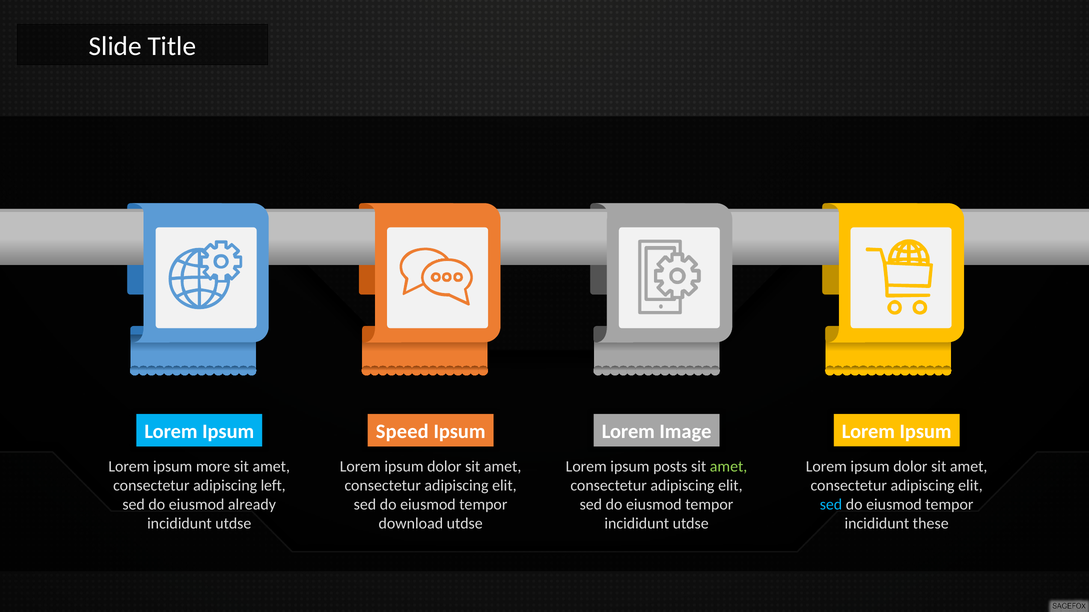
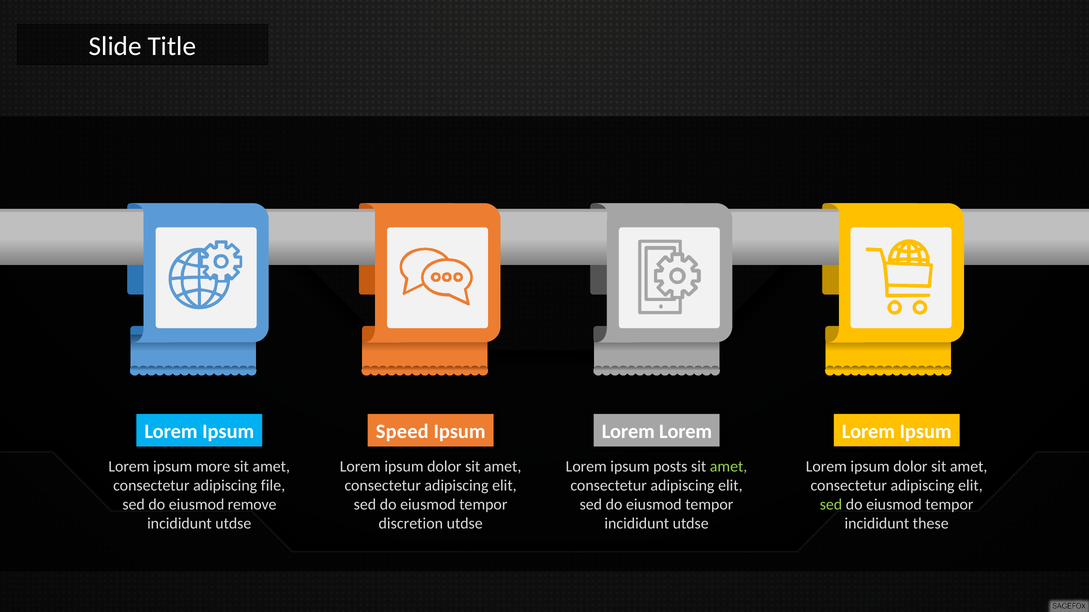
Image: Image -> Lorem (686, 432)
left: left -> file (273, 486)
sed colour: light blue -> light green (831, 505)
already: already -> remove (252, 505)
download: download -> discretion (411, 524)
